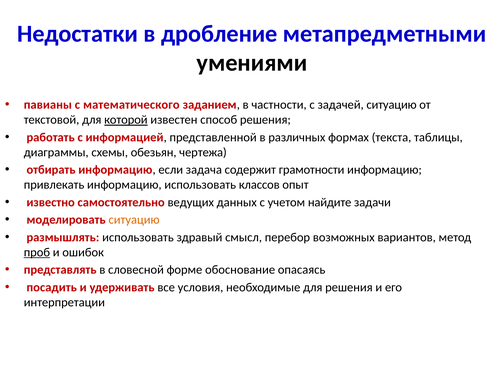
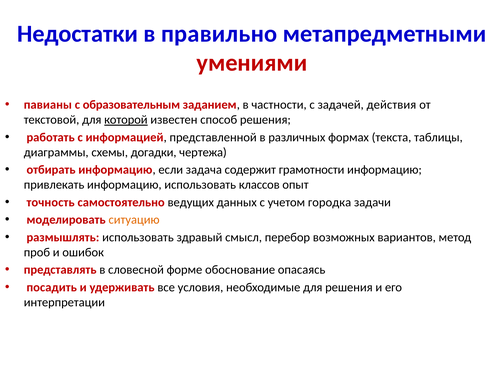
дробление: дробление -> правильно (219, 34)
умениями colour: black -> red (252, 63)
математического: математического -> образовательным (131, 105)
задачей ситуацию: ситуацию -> действия (391, 105)
обезьян: обезьян -> догадки (154, 152)
известно: известно -> точность (51, 202)
найдите: найдите -> городка (330, 202)
проб underline: present -> none (37, 252)
